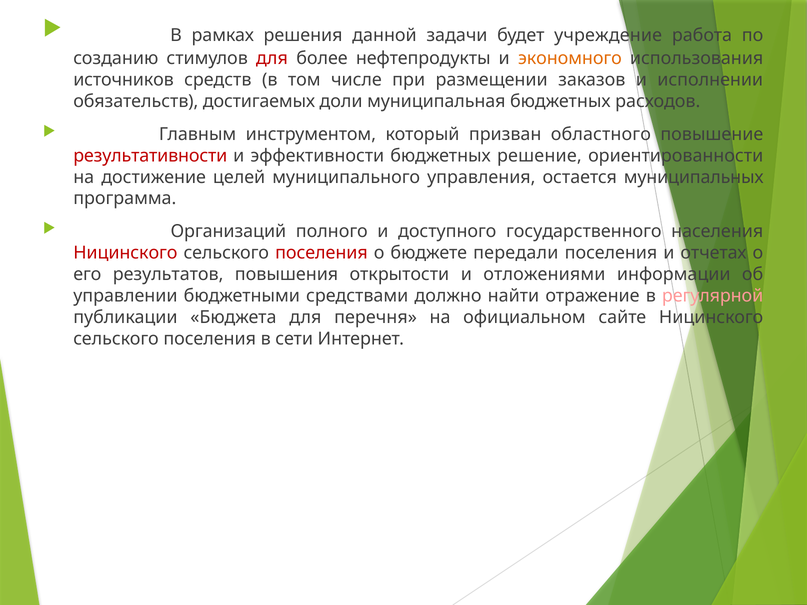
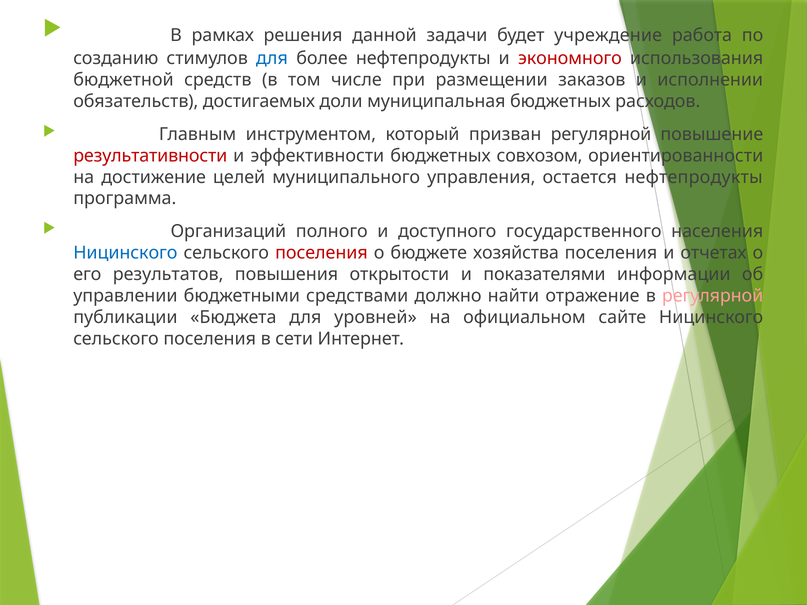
для colour: red -> blue (272, 59)
экономного colour: orange -> red (570, 59)
источников: источников -> бюджетной (123, 80)
призван областного: областного -> регулярной (601, 134)
решение: решение -> совхозом (540, 156)
остается муниципальных: муниципальных -> нефтепродукты (694, 177)
Ницинского colour: red -> blue (125, 253)
передали: передали -> хозяйства (516, 253)
отложениями: отложениями -> показателями (544, 274)
перечня: перечня -> уровней (375, 317)
